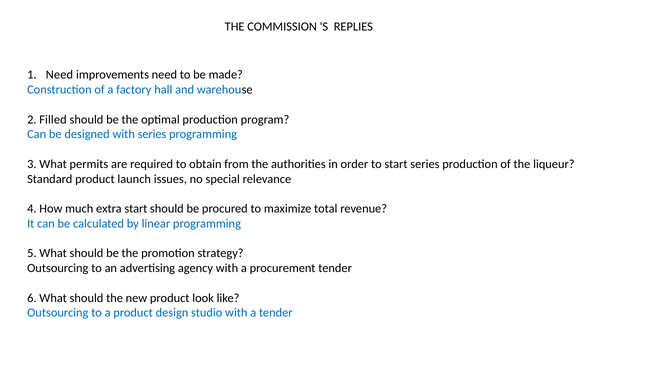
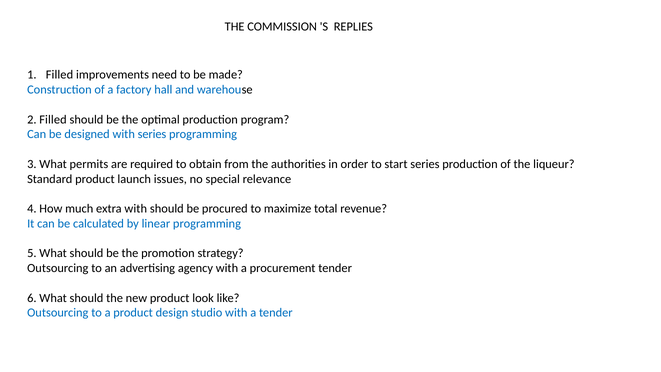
Need: Need -> Filled (59, 75)
extra start: start -> with (136, 209)
